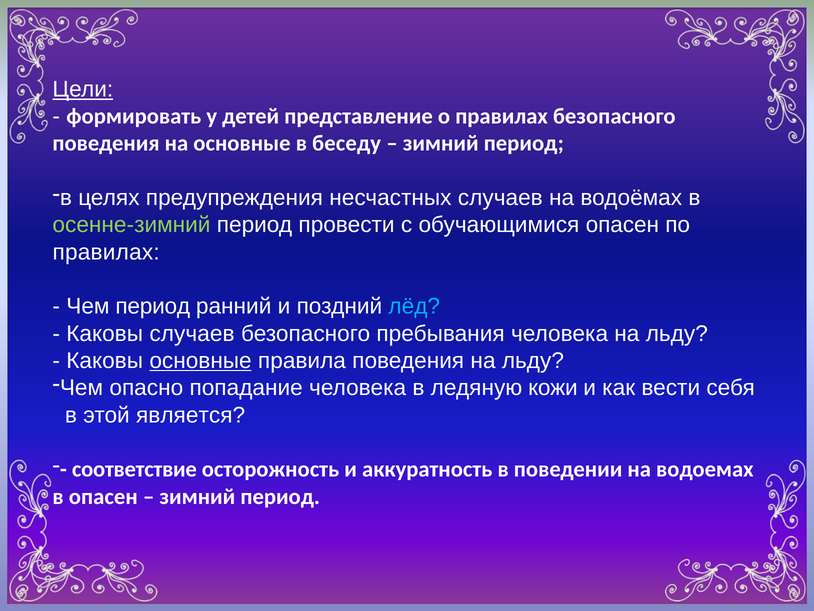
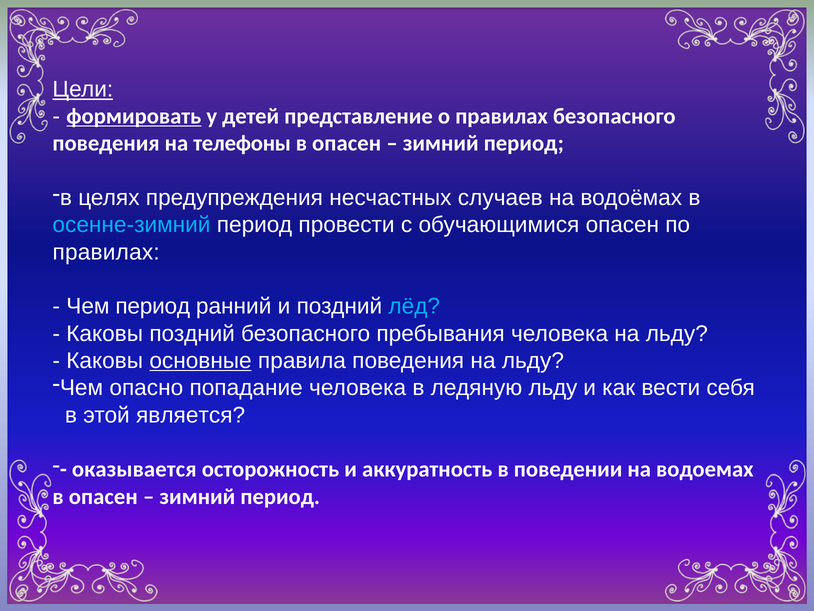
формировать underline: none -> present (134, 116)
на основные: основные -> телефоны (242, 143)
беседу: беседу -> опасен (347, 143)
осенне-зимний colour: light green -> light blue (131, 225)
Каковы случаев: случаев -> поздний (192, 333)
ледяную кожи: кожи -> льду (553, 388)
соответствие: соответствие -> оказывается (134, 469)
